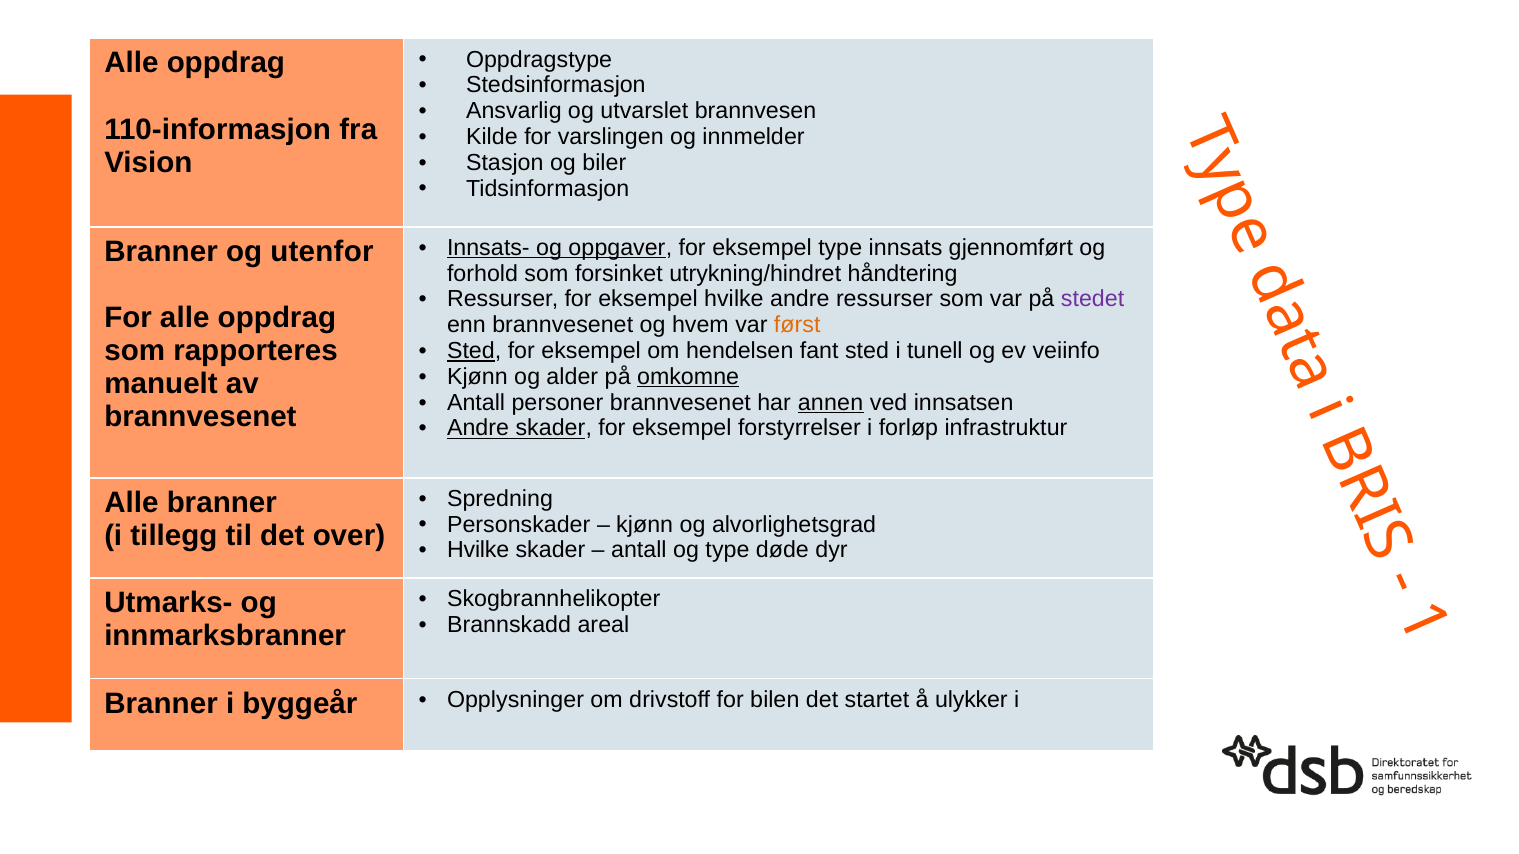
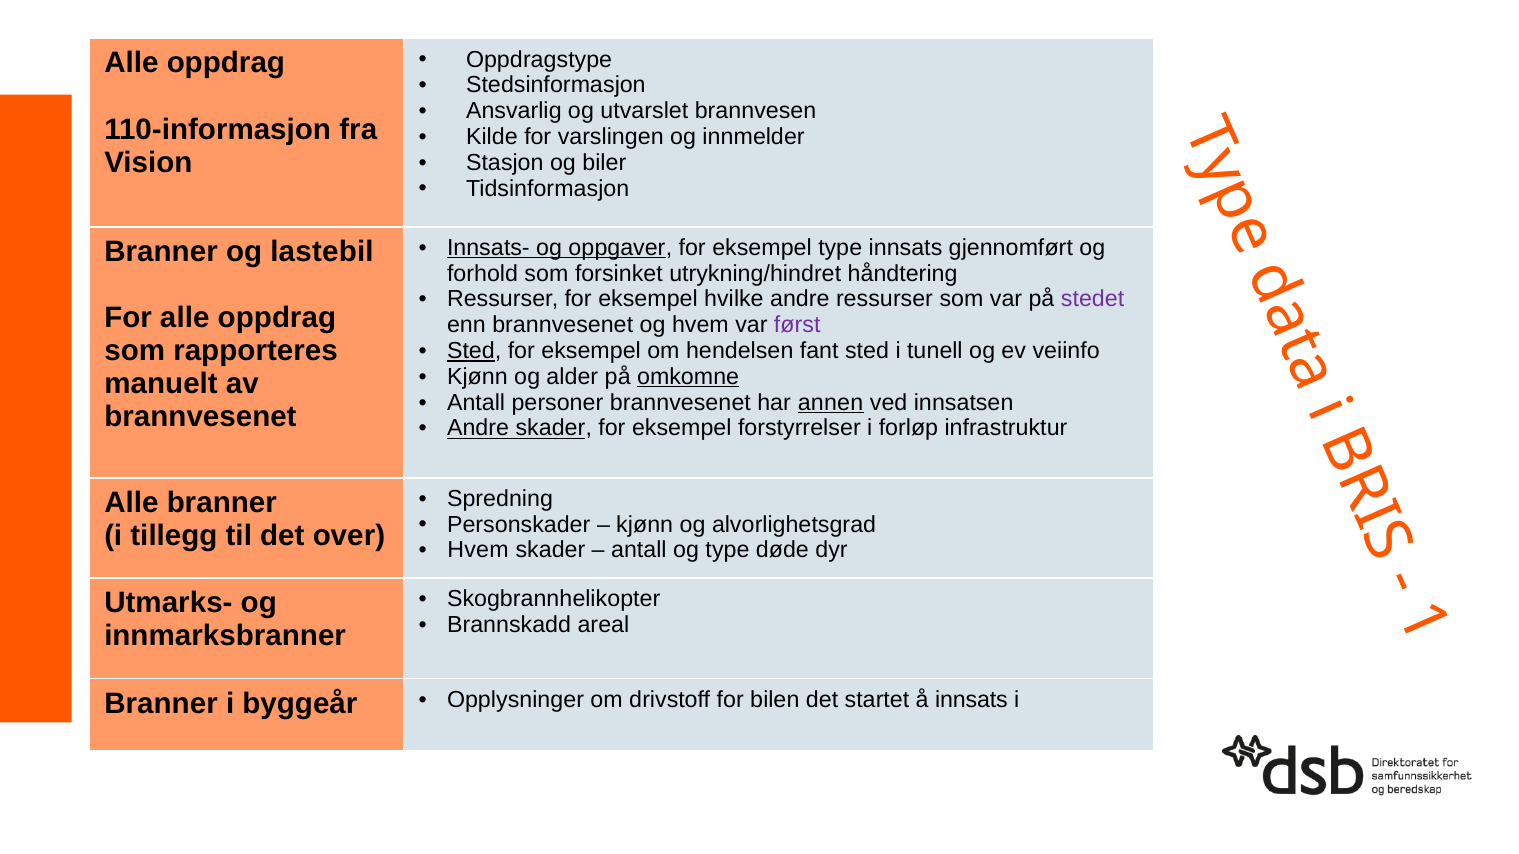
utenfor: utenfor -> lastebil (322, 251)
først colour: orange -> purple (797, 325)
Hvilke: Hvilke -> Hvem (478, 550)
å ulykker: ulykker -> innsats (971, 700)
